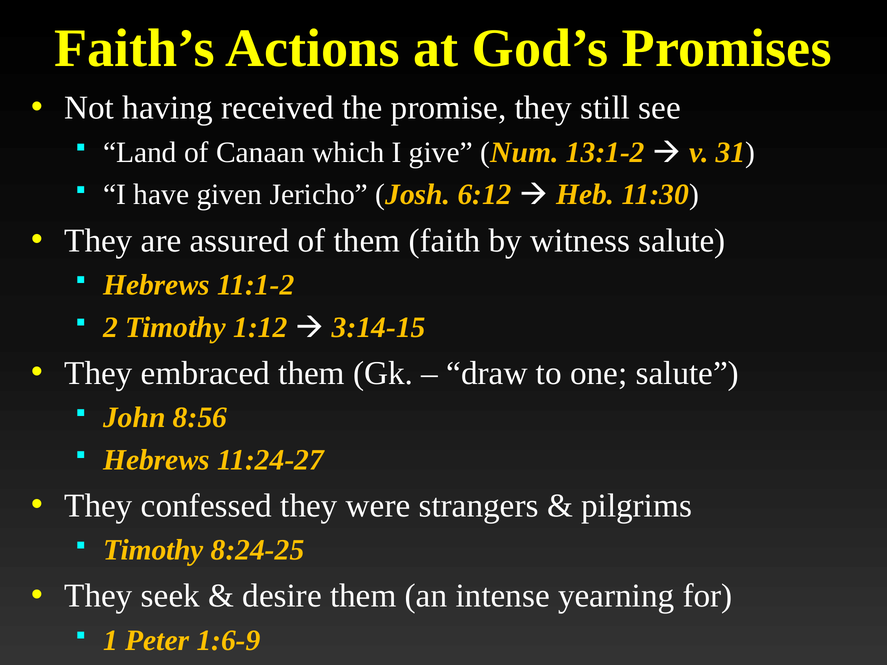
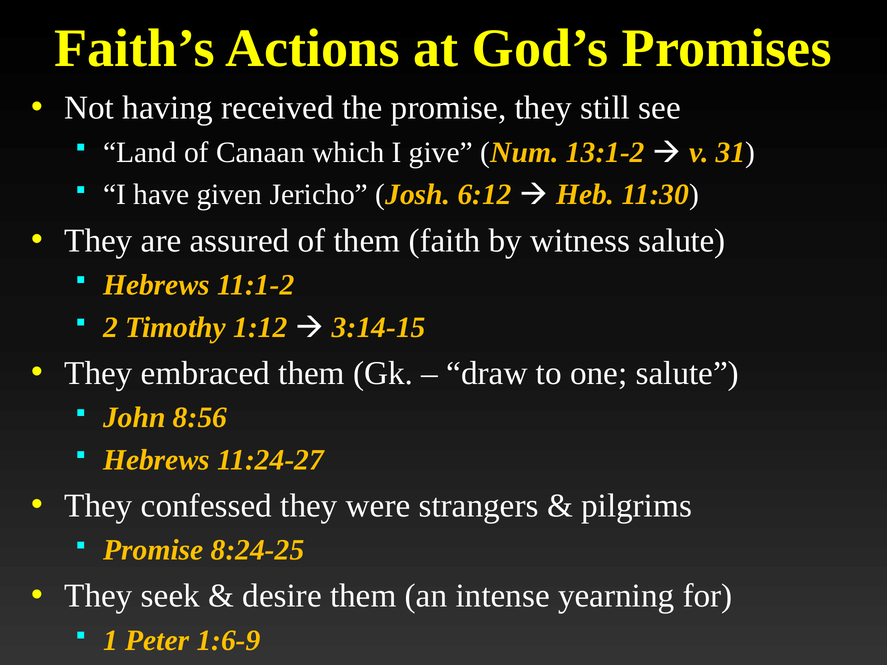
Timothy: Timothy -> Promise (153, 550)
